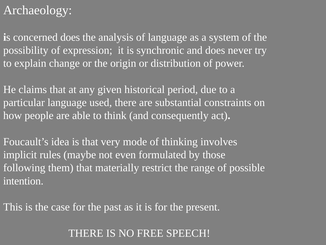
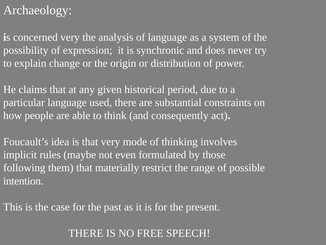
concerned does: does -> very (70, 37)
